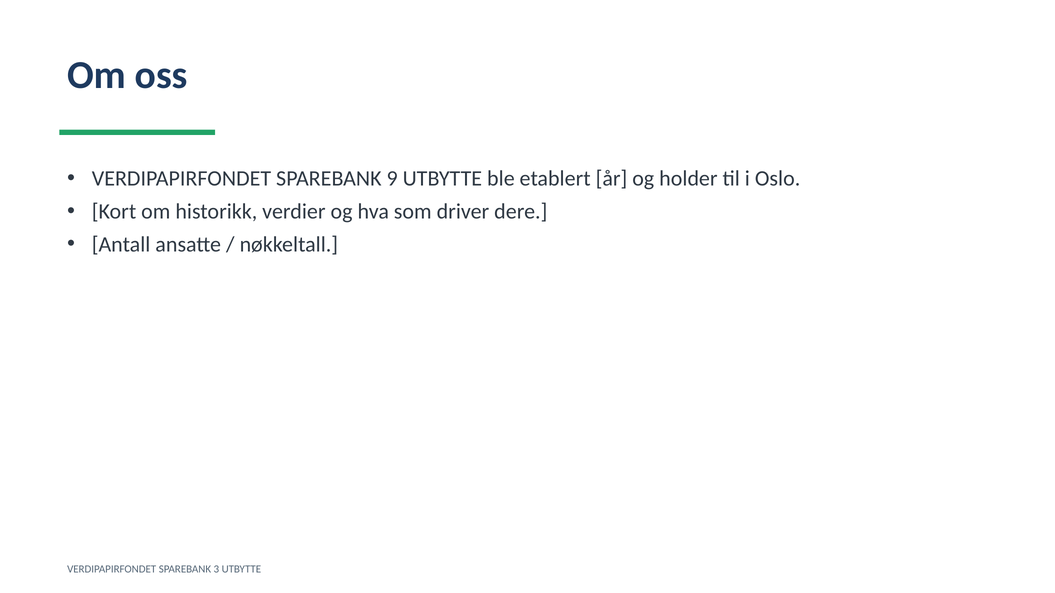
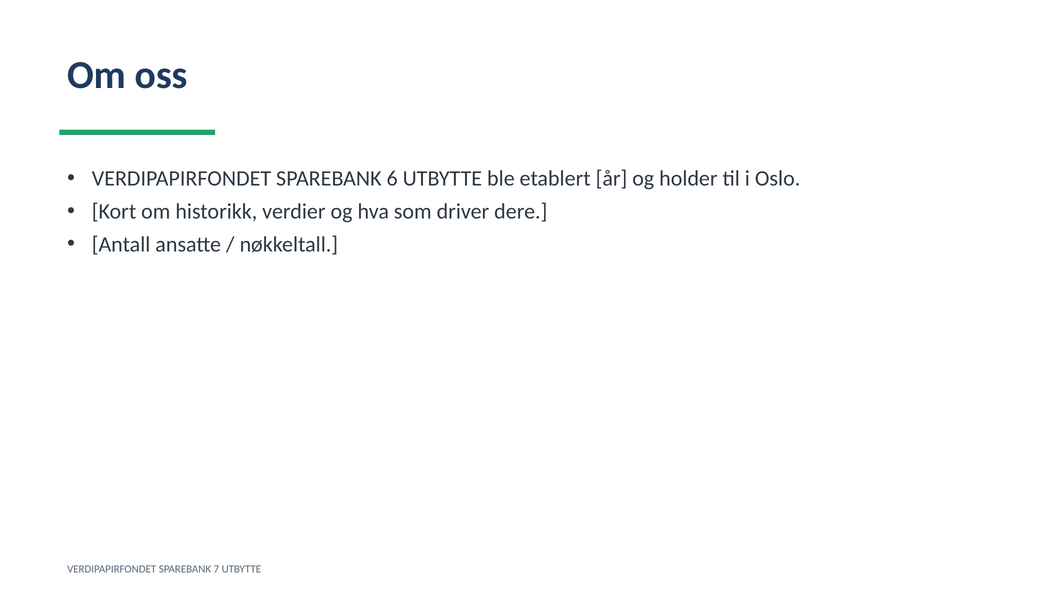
9: 9 -> 6 (392, 179)
3: 3 -> 7 (216, 569)
